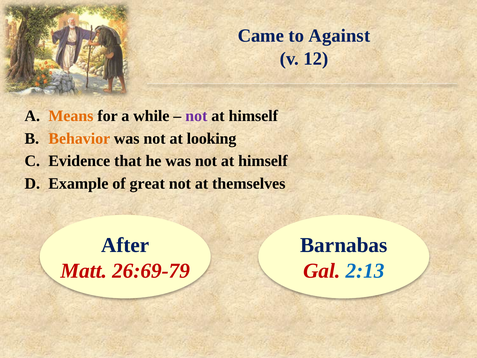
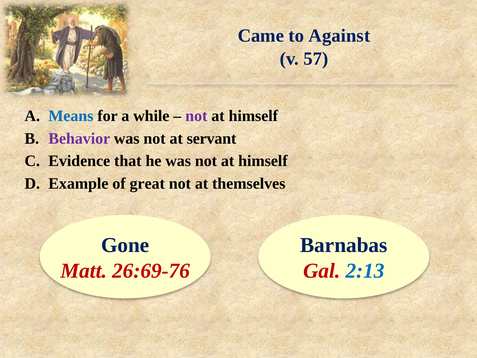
12: 12 -> 57 (316, 59)
Means colour: orange -> blue (71, 116)
Behavior colour: orange -> purple (79, 138)
looking: looking -> servant (212, 138)
After: After -> Gone (125, 245)
26:69-79: 26:69-79 -> 26:69-76 (151, 271)
